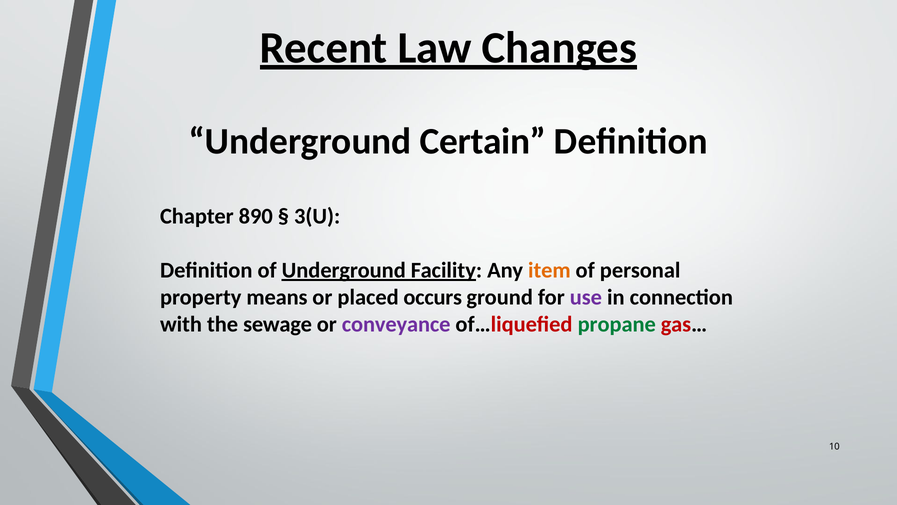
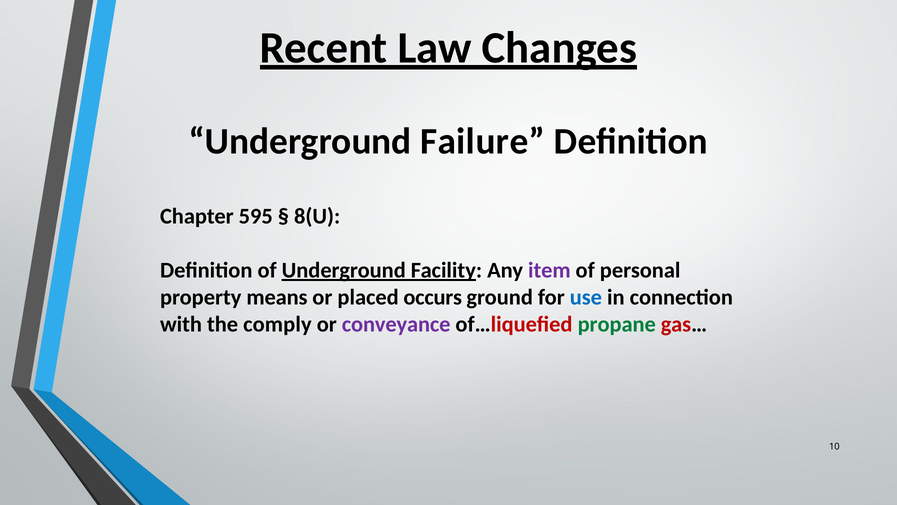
Certain: Certain -> Failure (483, 141)
890: 890 -> 595 (256, 216)
3(U: 3(U -> 8(U (317, 216)
item colour: orange -> purple (549, 270)
use colour: purple -> blue (586, 297)
sewage: sewage -> comply (277, 324)
